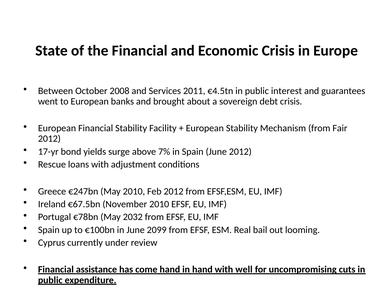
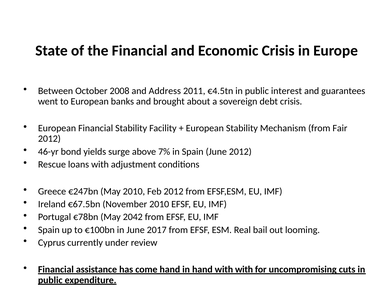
Services: Services -> Address (165, 91)
17-yr: 17-yr -> 46-yr (48, 152)
2032: 2032 -> 2042 (133, 217)
2099: 2099 -> 2017 (157, 230)
with well: well -> with (244, 270)
